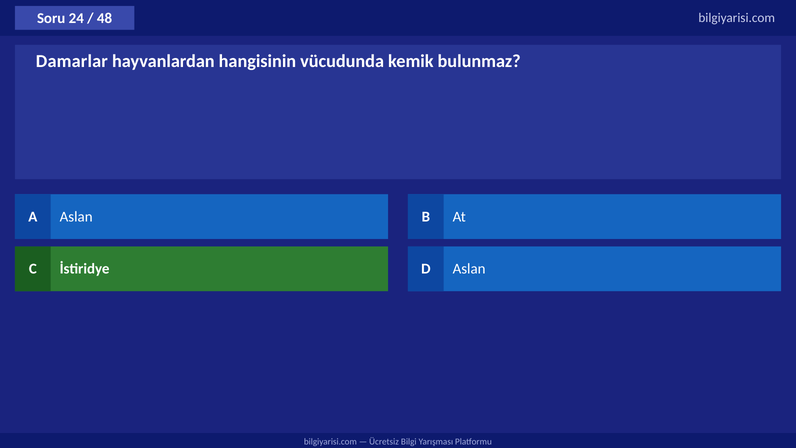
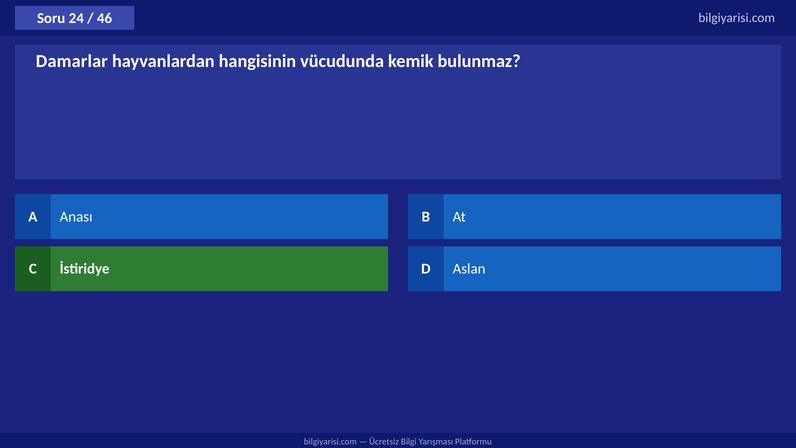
48: 48 -> 46 (105, 18)
A Aslan: Aslan -> Anası (76, 217)
